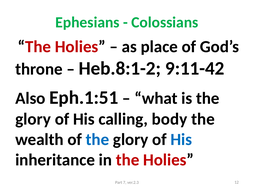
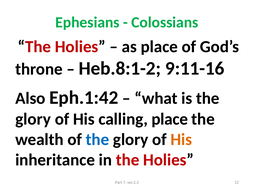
9:11-42: 9:11-42 -> 9:11-16 (195, 68)
Eph.1:51: Eph.1:51 -> Eph.1:42 (84, 97)
calling body: body -> place (170, 119)
His colour: blue -> orange (181, 139)
